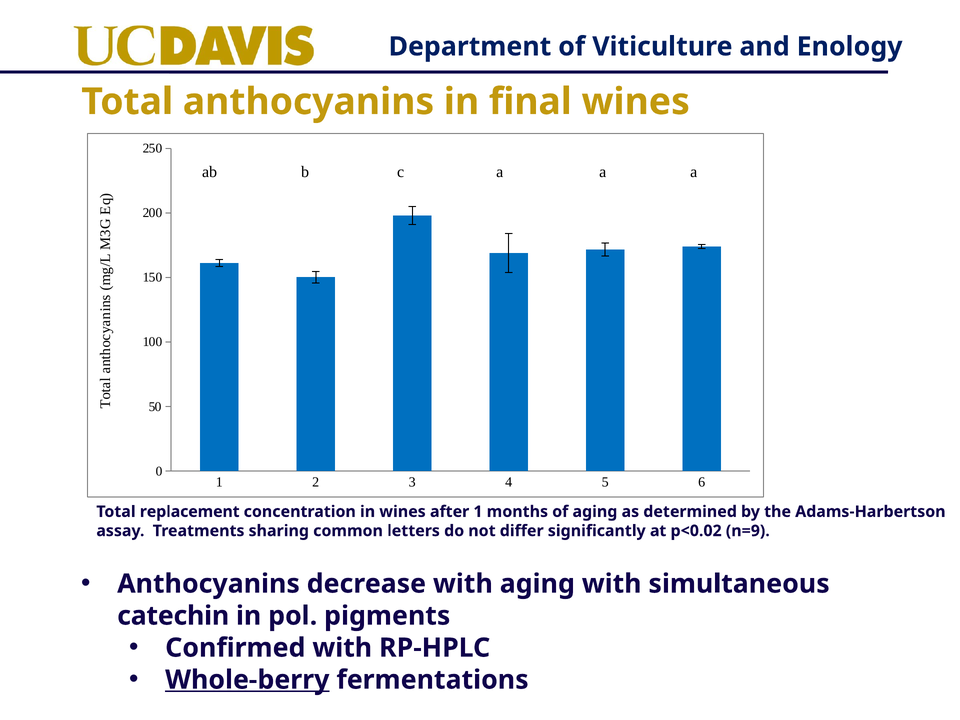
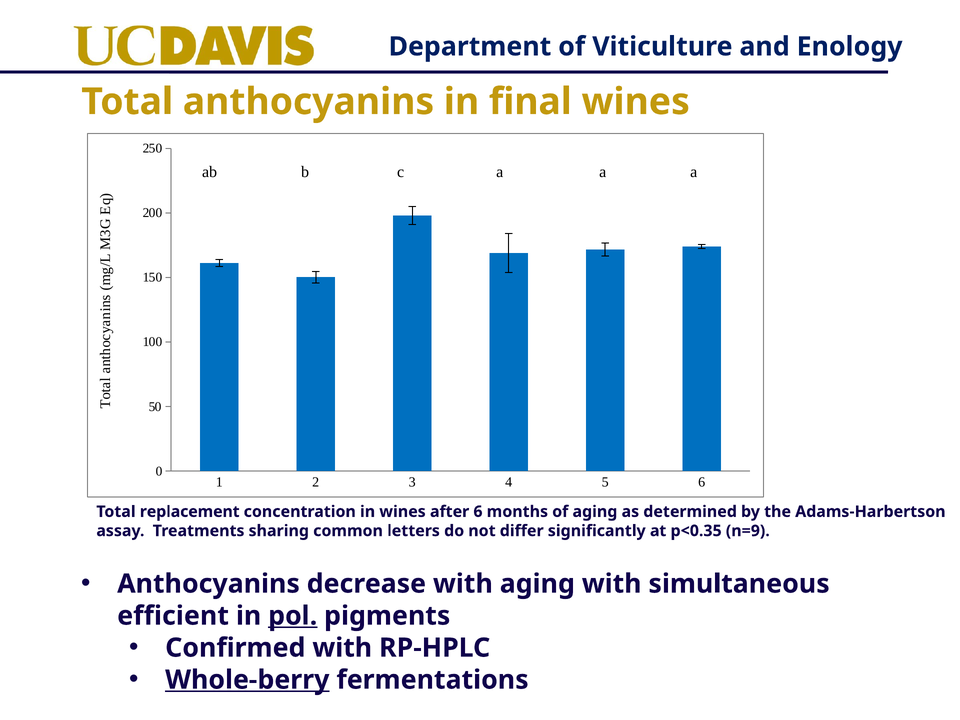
after 1: 1 -> 6 (478, 512)
p<0.02: p<0.02 -> p<0.35 (696, 531)
catechin: catechin -> efficient (173, 616)
pol underline: none -> present (293, 616)
